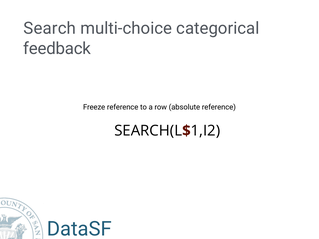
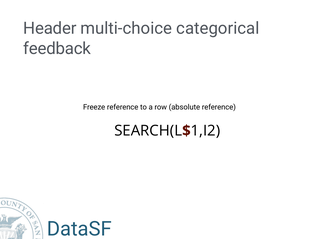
Search: Search -> Header (50, 28)
